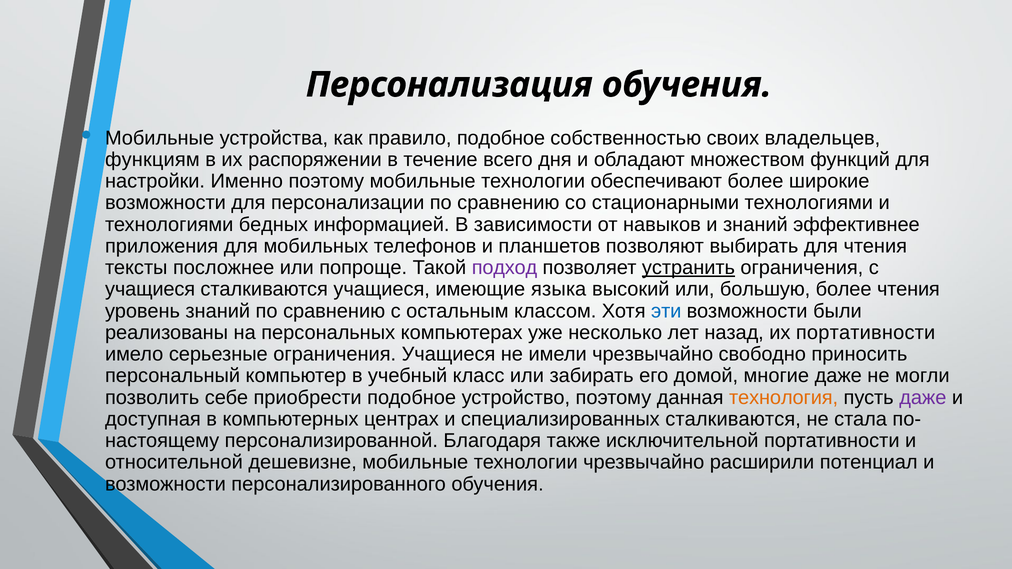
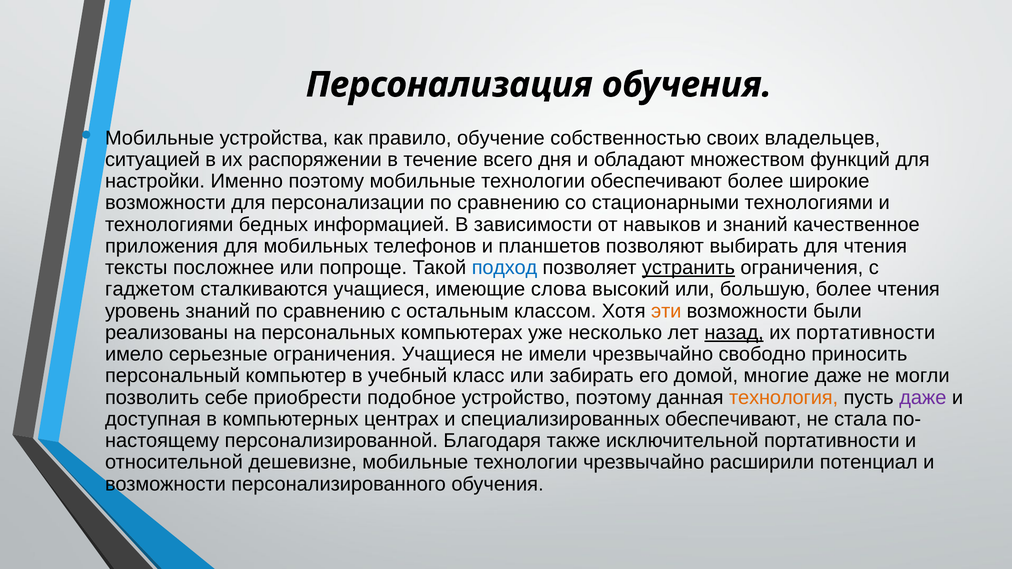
правило подобное: подобное -> обучение (501, 138)
функциям: функциям -> ситуацией (153, 160)
эффективнее: эффективнее -> качественное (856, 225)
подход colour: purple -> blue (504, 268)
учащиеся: учащиеся -> гаджетом (150, 289)
языка: языка -> слова (559, 289)
эти colour: blue -> orange (666, 311)
назад underline: none -> present (734, 333)
специализированных сталкиваются: сталкиваются -> обеспечивают (733, 419)
